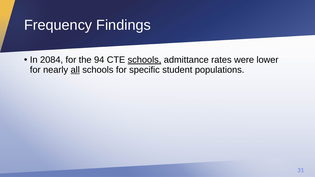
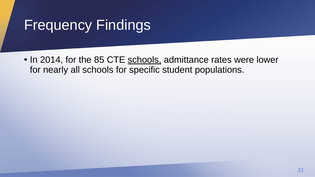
2084: 2084 -> 2014 (52, 60)
94: 94 -> 85 (99, 60)
all underline: present -> none (75, 70)
